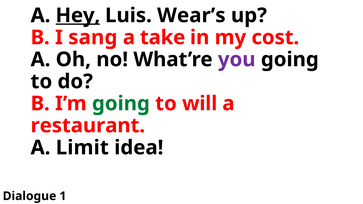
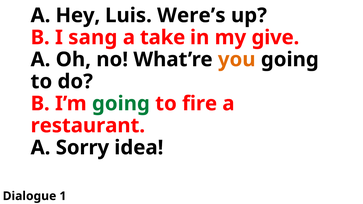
Hey underline: present -> none (78, 15)
Wear’s: Wear’s -> Were’s (191, 15)
cost: cost -> give (275, 37)
you colour: purple -> orange (237, 60)
will: will -> fire (200, 104)
Limit: Limit -> Sorry (82, 148)
